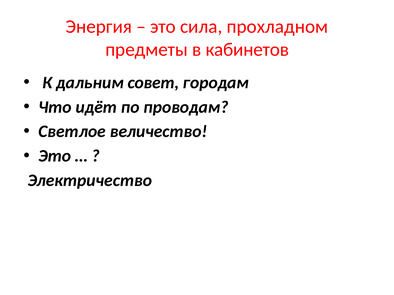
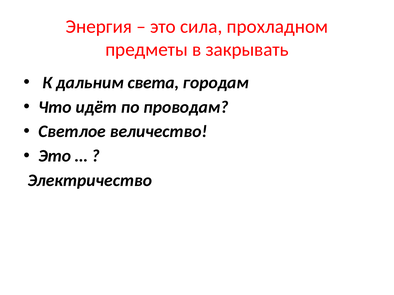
кабинетов: кабинетов -> закрывать (247, 50)
совет: совет -> света (153, 83)
